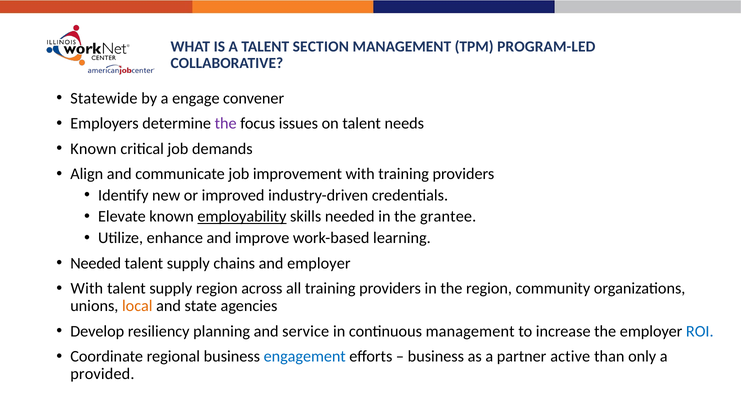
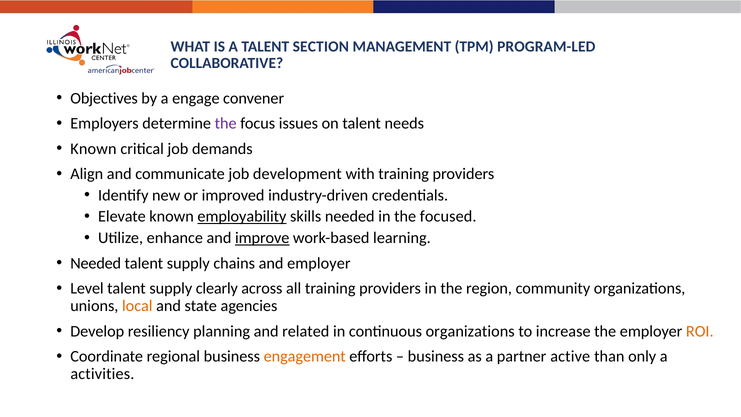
Statewide: Statewide -> Objectives (104, 98)
improvement: improvement -> development (297, 174)
grantee: grantee -> focused (448, 217)
improve underline: none -> present (262, 238)
With: With -> Level (87, 288)
supply region: region -> clearly (217, 288)
service: service -> related (306, 331)
continuous management: management -> organizations (470, 331)
ROI colour: blue -> orange (700, 331)
engagement colour: blue -> orange (305, 356)
provided: provided -> activities (102, 374)
